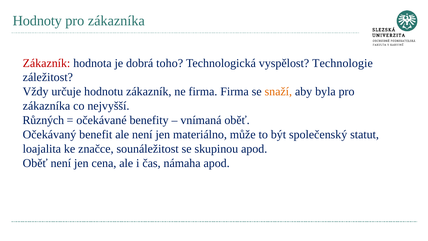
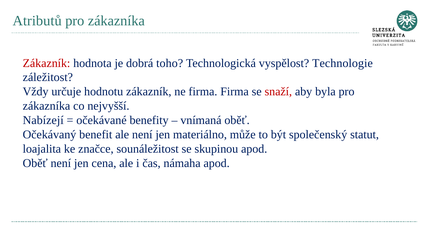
Hodnoty: Hodnoty -> Atributů (37, 21)
snaží colour: orange -> red (278, 92)
Různých: Různých -> Nabízejí (43, 120)
